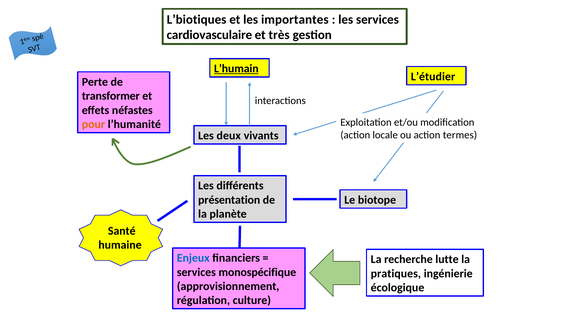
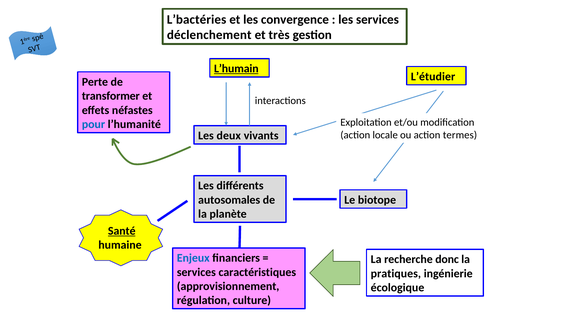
L’biotiques: L’biotiques -> L’bactéries (197, 20)
importantes: importantes -> convergence (295, 20)
cardiovasculaire: cardiovasculaire -> déclenchement (209, 35)
pour colour: orange -> blue (93, 124)
présentation: présentation -> autosomales (229, 200)
Santé underline: none -> present (122, 231)
lutte: lutte -> donc (447, 260)
monospécifique: monospécifique -> caractéristiques (257, 272)
